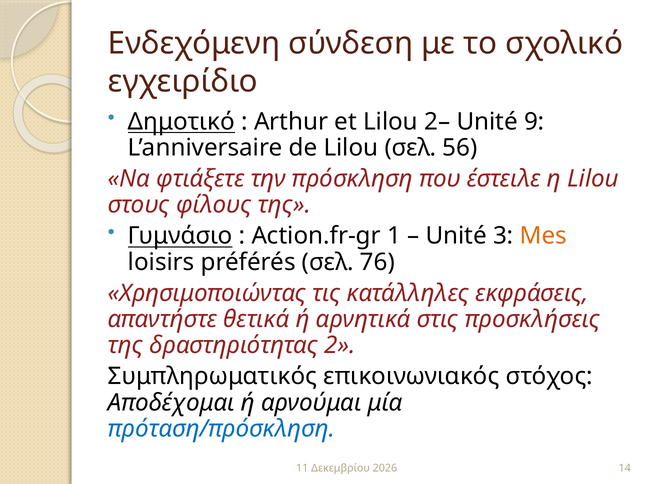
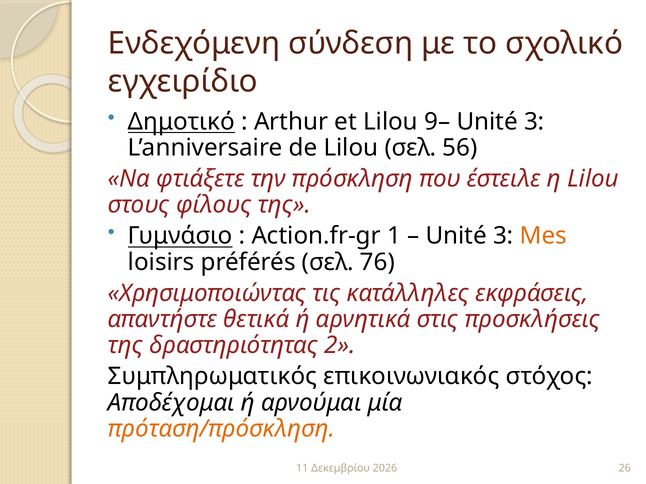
2–: 2– -> 9– (437, 122)
9: 9 -> 3 (534, 122)
πρόταση/πρόσκληση colour: blue -> orange (221, 429)
14: 14 -> 26 (625, 468)
